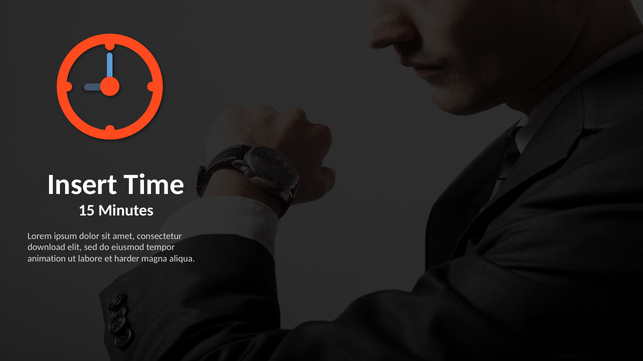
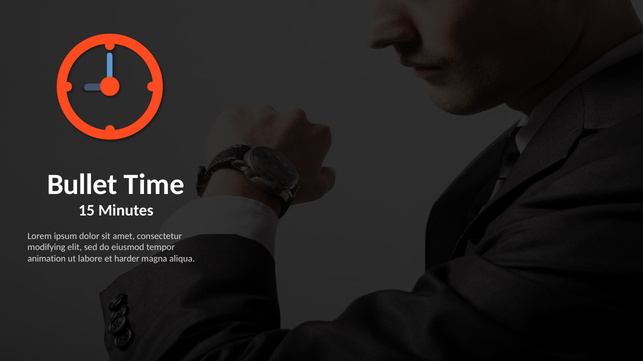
Insert: Insert -> Bullet (82, 185)
download: download -> modifying (46, 248)
